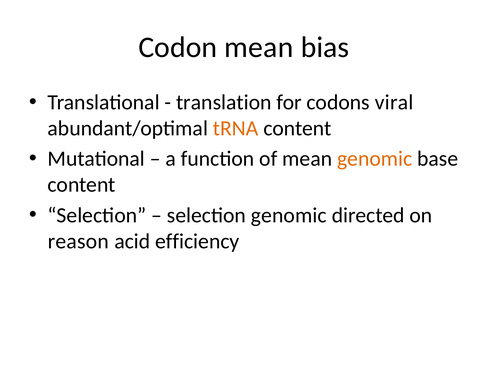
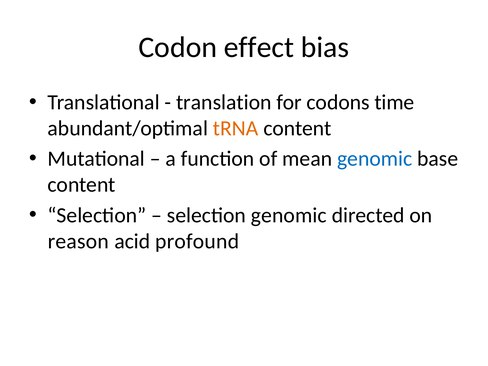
Codon mean: mean -> effect (259, 47)
viral: viral -> time (394, 102)
genomic colour: orange -> blue (375, 159)
efficiency: efficiency -> profound (197, 241)
